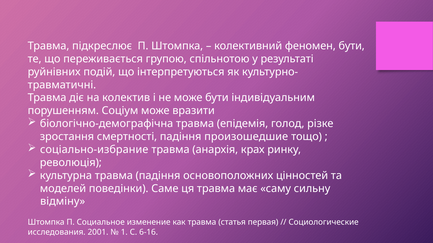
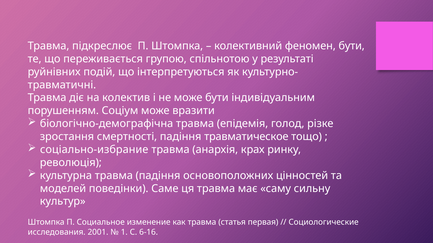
произошедшие: произошедшие -> травматическое (246, 137)
відміну: відміну -> культур (63, 202)
